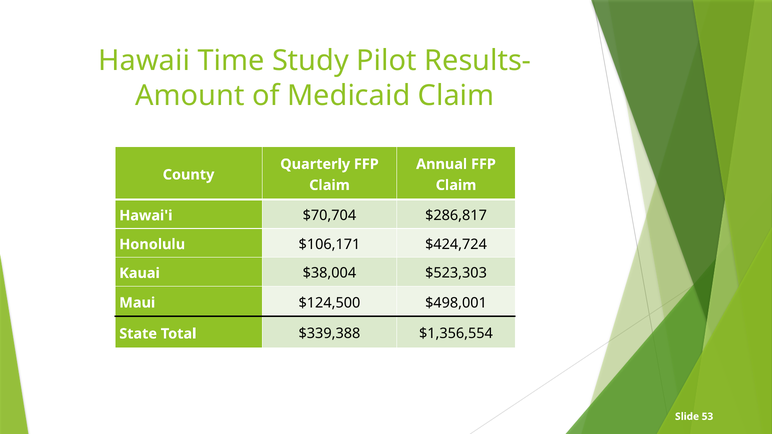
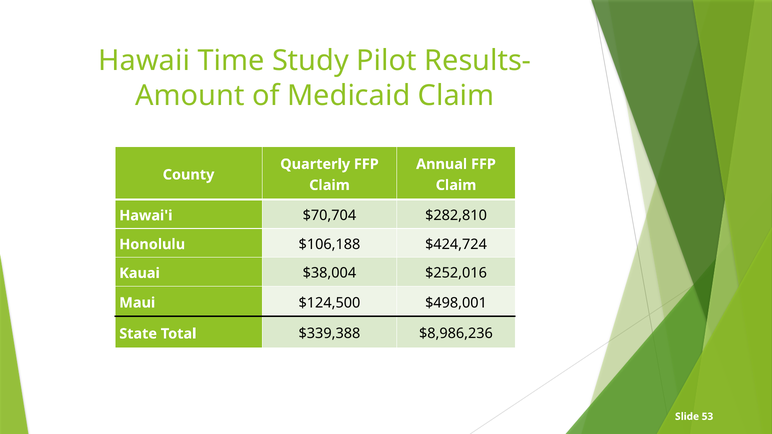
$286,817: $286,817 -> $282,810 (456, 216)
$106,171: $106,171 -> $106,188 (330, 245)
$523,303: $523,303 -> $252,016 (456, 273)
$1,356,554: $1,356,554 -> $8,986,236 (456, 334)
